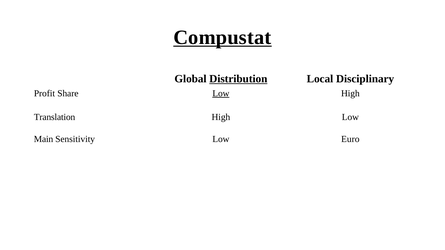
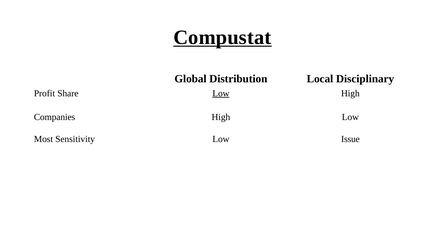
Distribution underline: present -> none (238, 79)
Translation: Translation -> Companies (55, 117)
Main: Main -> Most (43, 139)
Euro: Euro -> Issue (350, 139)
